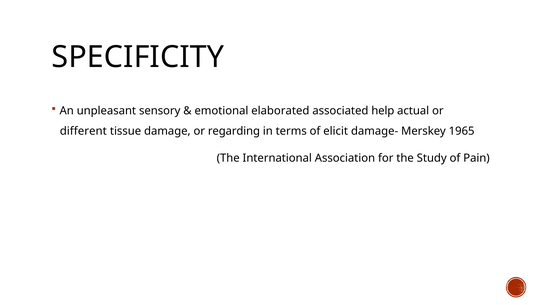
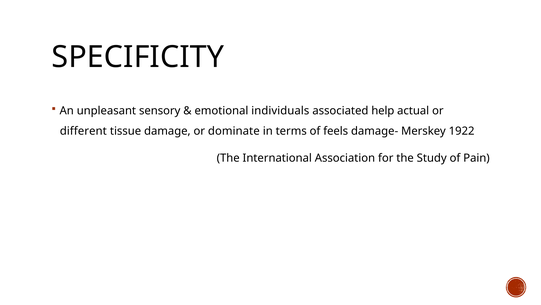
elaborated: elaborated -> individuals (280, 110)
regarding: regarding -> dominate (234, 131)
elicit: elicit -> feels (336, 131)
1965: 1965 -> 1922 (462, 131)
